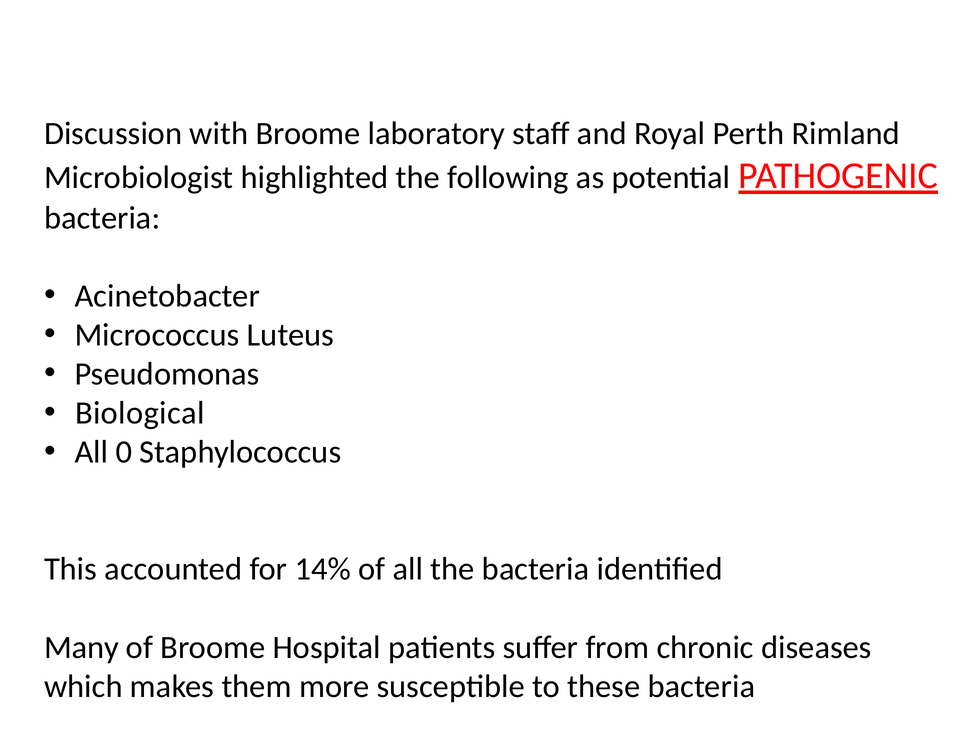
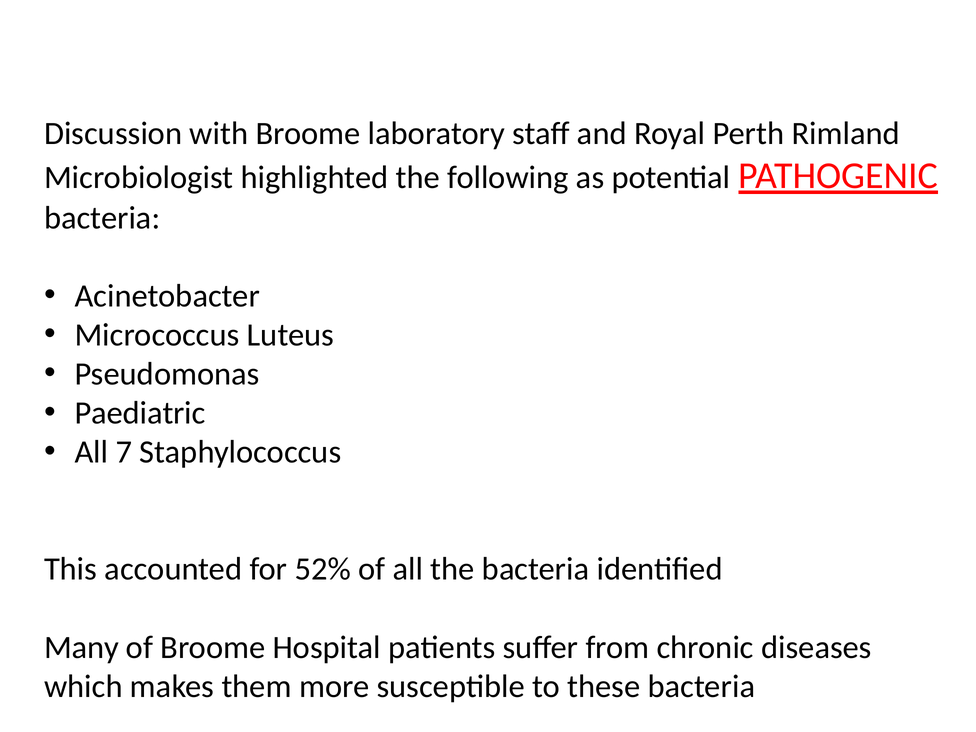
Biological: Biological -> Paediatric (140, 413)
0: 0 -> 7 (124, 452)
14%: 14% -> 52% (323, 569)
